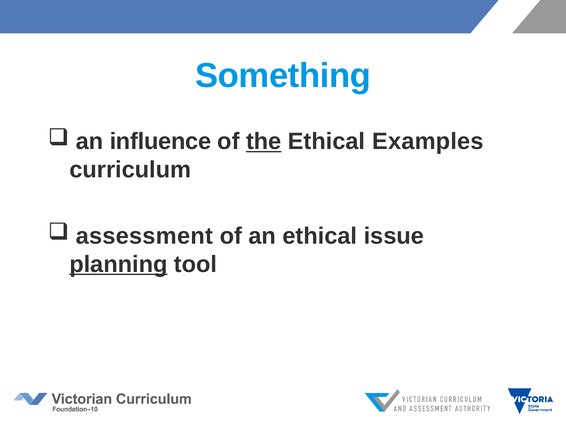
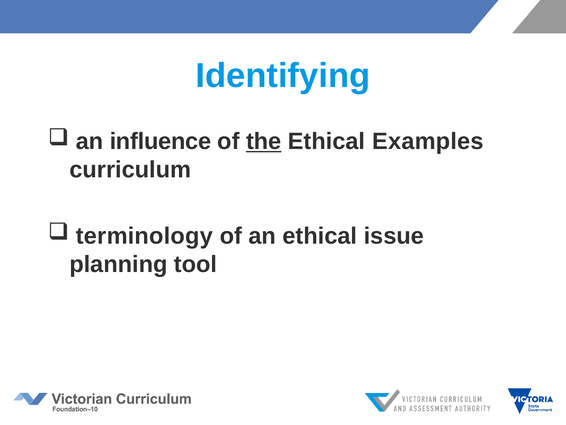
Something: Something -> Identifying (283, 76)
assessment: assessment -> terminology (144, 236)
planning underline: present -> none (118, 264)
